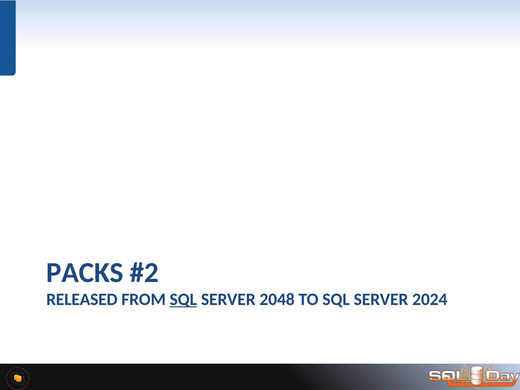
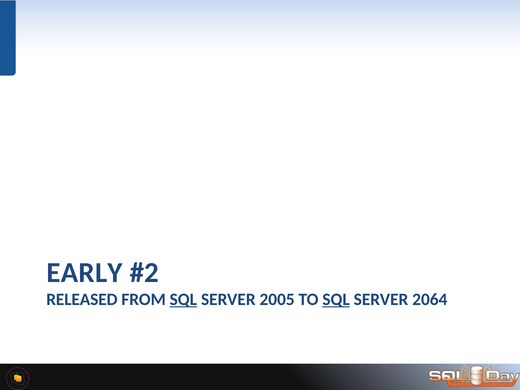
PACKS: PACKS -> EARLY (85, 273)
2048: 2048 -> 2005 (277, 299)
SQL underline: none -> present (336, 299)
2024: 2024 -> 2064 (430, 299)
